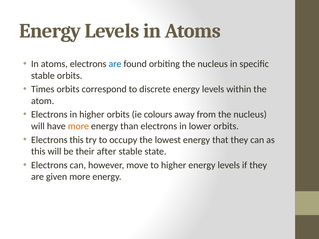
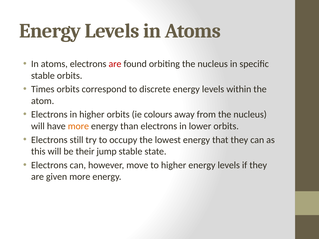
are colour: blue -> red (115, 64)
Electrons this: this -> still (77, 140)
after: after -> jump (107, 152)
